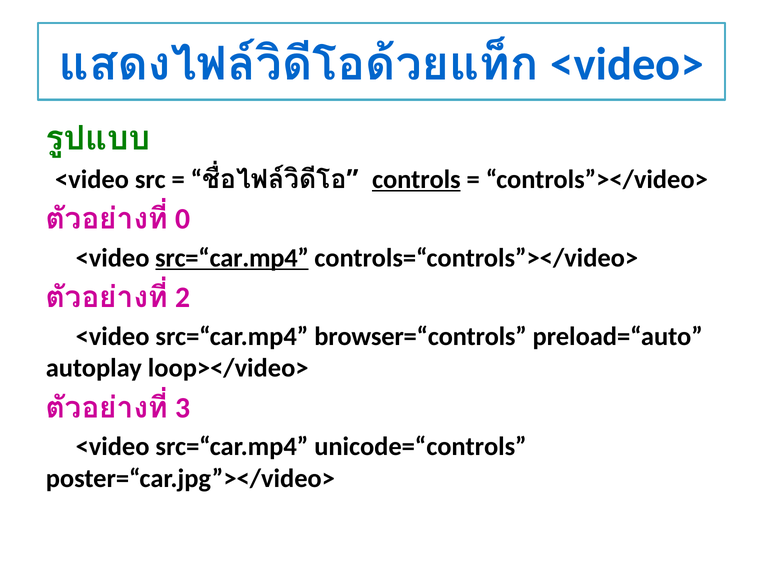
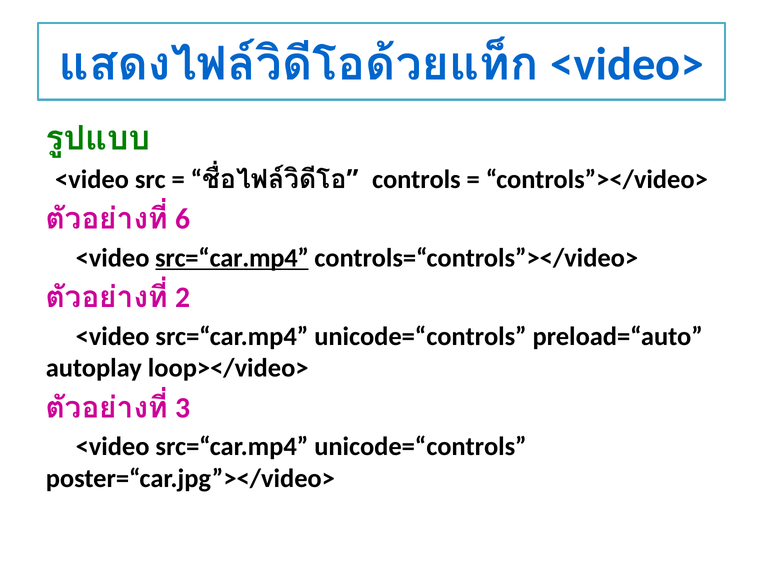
controls underline: present -> none (416, 179)
0: 0 -> 6 (183, 219)
browser=“controls: browser=“controls -> unicode=“controls (420, 336)
